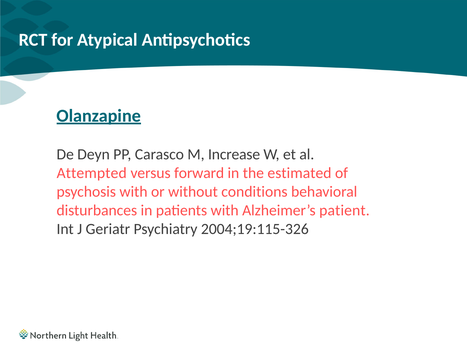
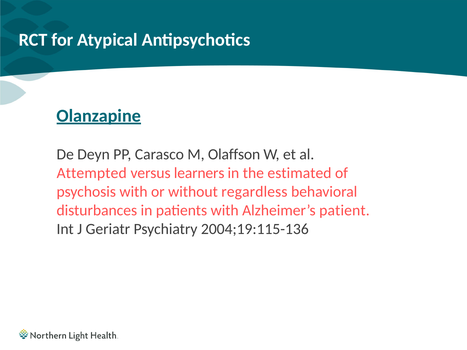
Increase: Increase -> Olaffson (234, 155)
forward: forward -> learners (199, 173)
conditions: conditions -> regardless (254, 192)
2004;19:115-326: 2004;19:115-326 -> 2004;19:115-136 (255, 229)
